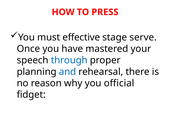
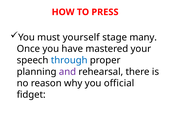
effective: effective -> yourself (81, 37)
serve: serve -> many (143, 37)
and colour: blue -> purple (68, 72)
